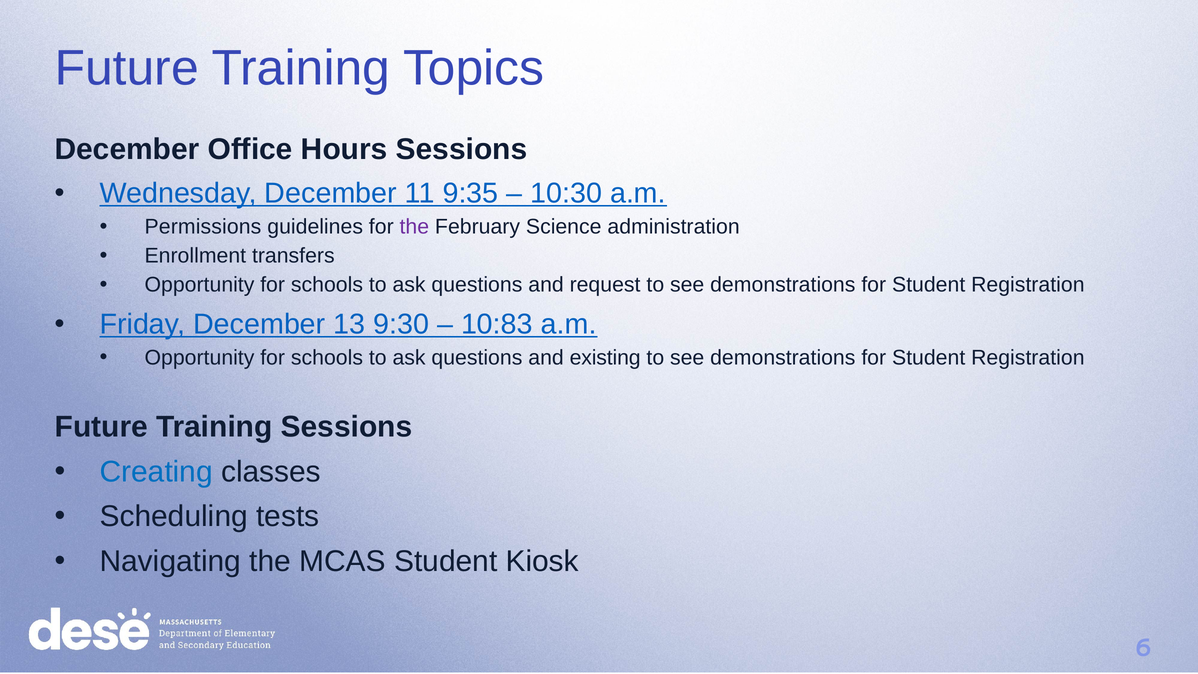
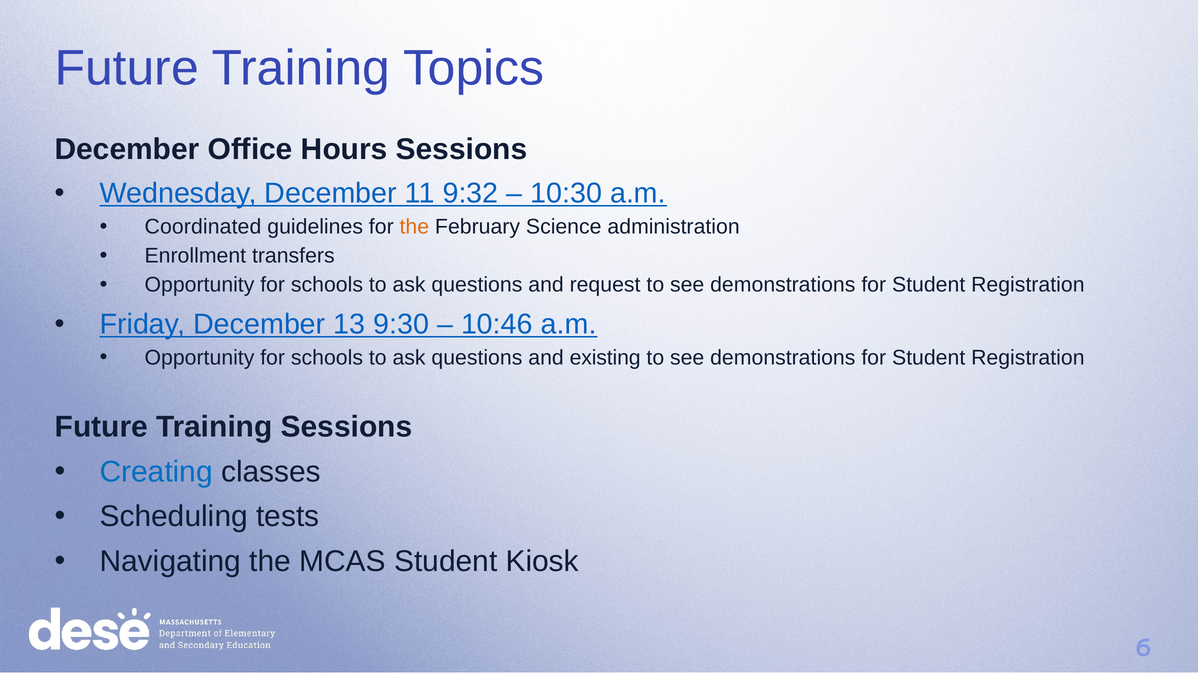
9:35: 9:35 -> 9:32 (470, 193)
Permissions: Permissions -> Coordinated (203, 227)
the colour: purple -> orange (414, 227)
10:83: 10:83 -> 10:46 (497, 324)
